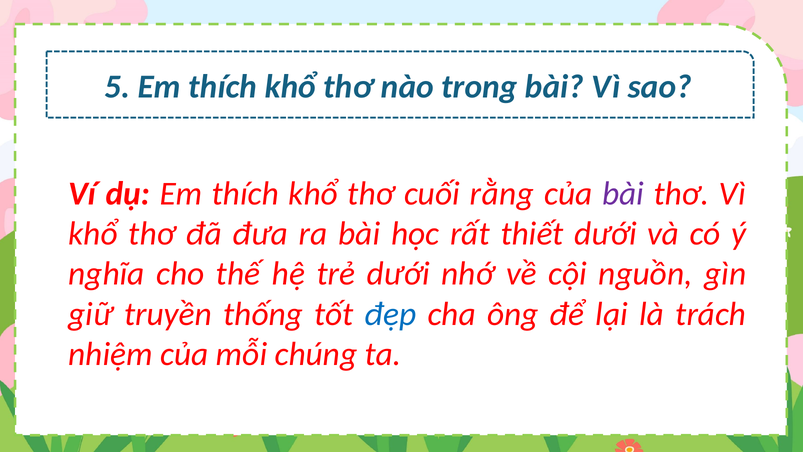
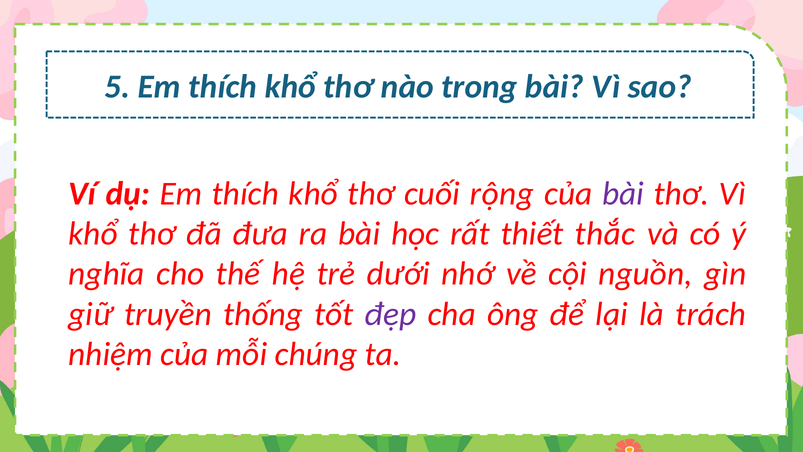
rằng: rằng -> rộng (502, 193)
thiết dưới: dưới -> thắc (605, 234)
đẹp colour: blue -> purple (391, 314)
